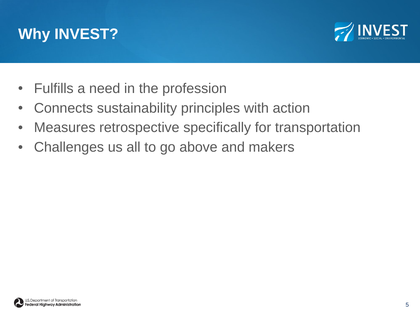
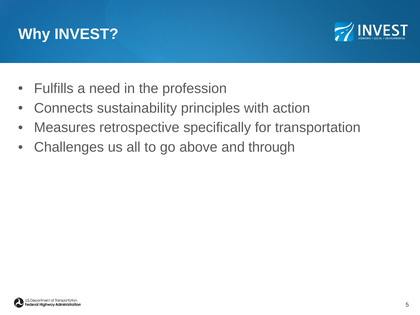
makers: makers -> through (272, 147)
